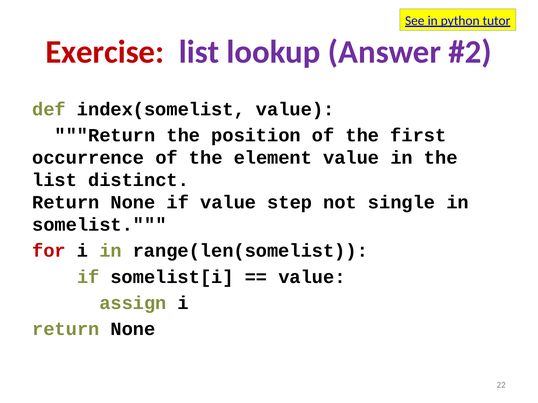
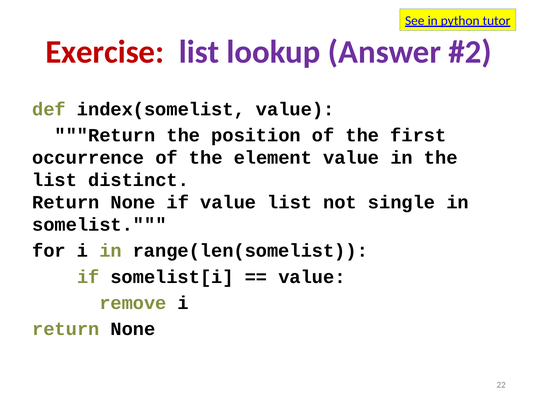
value step: step -> list (290, 203)
for colour: red -> black (49, 251)
assign: assign -> remove (133, 303)
